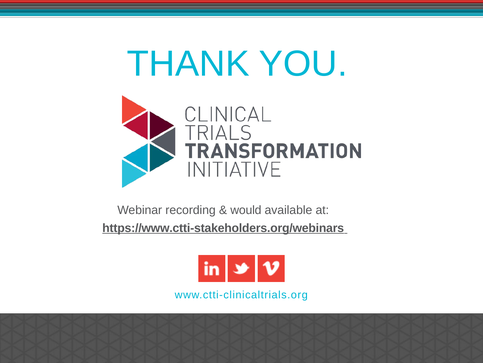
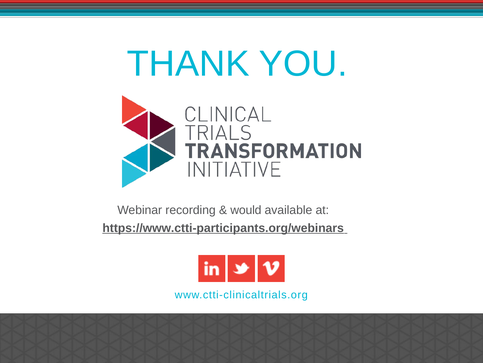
https://www.ctti-stakeholders.org/webinars: https://www.ctti-stakeholders.org/webinars -> https://www.ctti-participants.org/webinars (223, 228)
